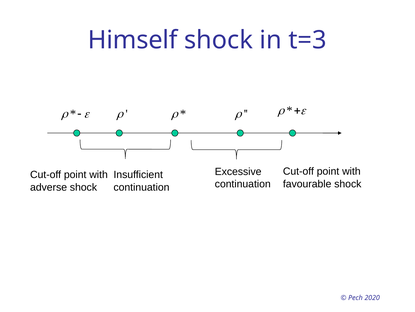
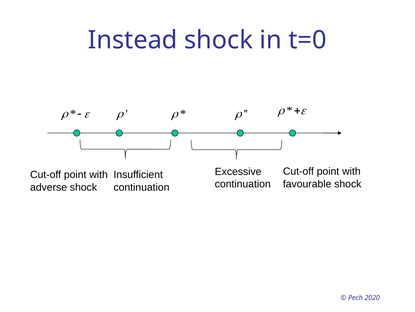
Himself: Himself -> Instead (133, 40)
t=3: t=3 -> t=0 (307, 40)
